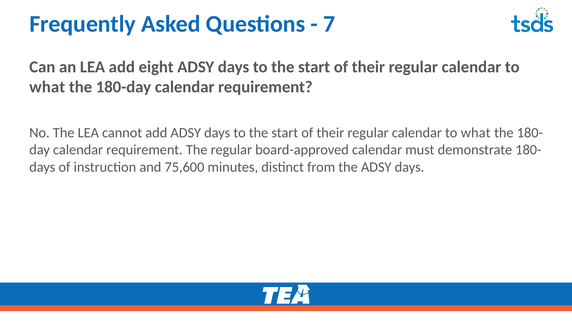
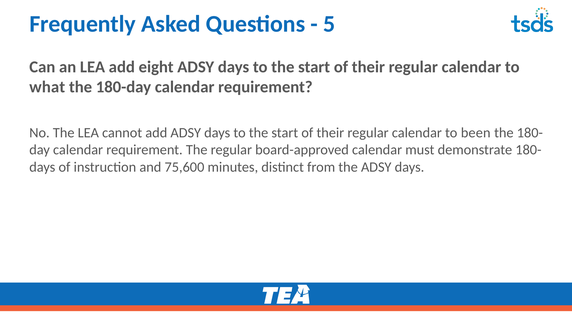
7: 7 -> 5 (329, 24)
what: what -> been (476, 133)
